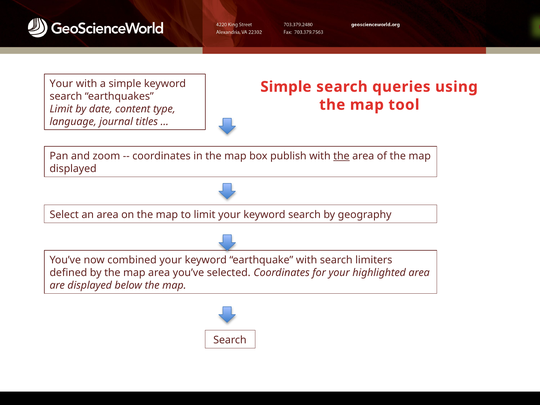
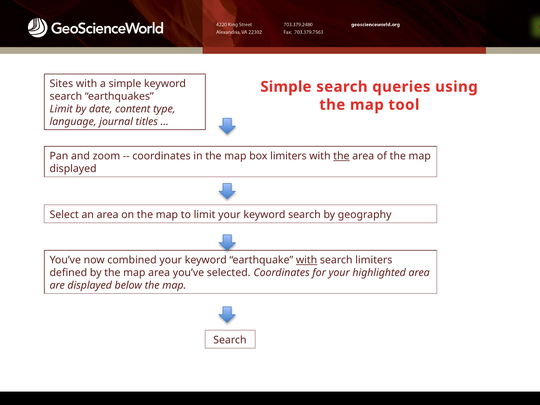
Your: Your -> Sites (61, 84)
box publish: publish -> limiters (288, 156)
with underline: none -> present (307, 260)
